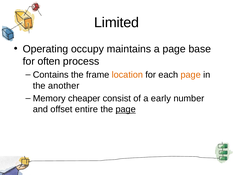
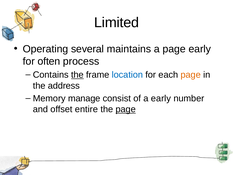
occupy: occupy -> several (88, 49)
page base: base -> early (200, 49)
the underline: none -> present (77, 75)
location colour: orange -> blue (127, 75)
another: another -> address (64, 86)
cheaper: cheaper -> manage (84, 98)
